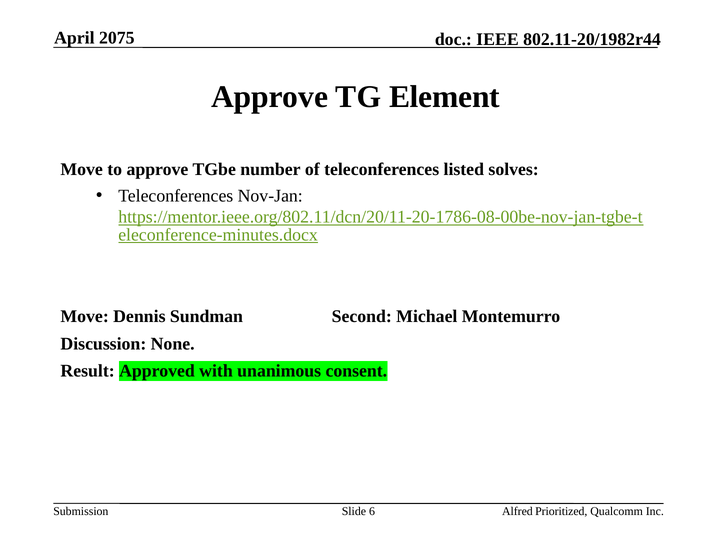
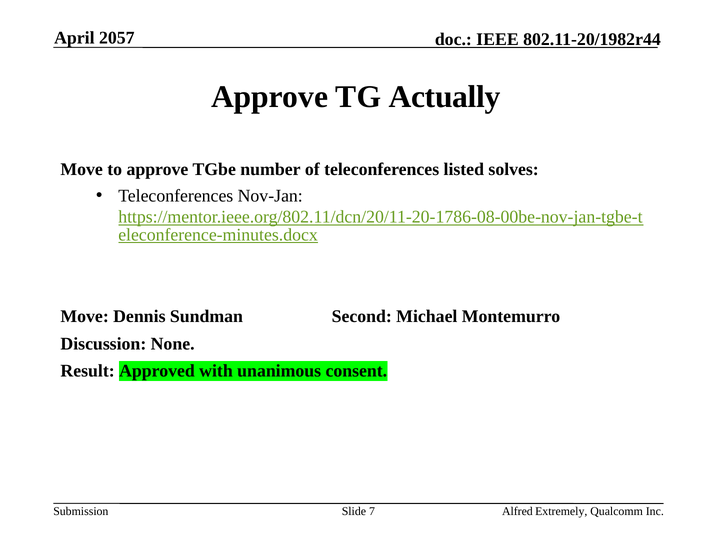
2075: 2075 -> 2057 (117, 38)
Element: Element -> Actually (445, 97)
6: 6 -> 7 (372, 511)
Prioritized: Prioritized -> Extremely (561, 511)
